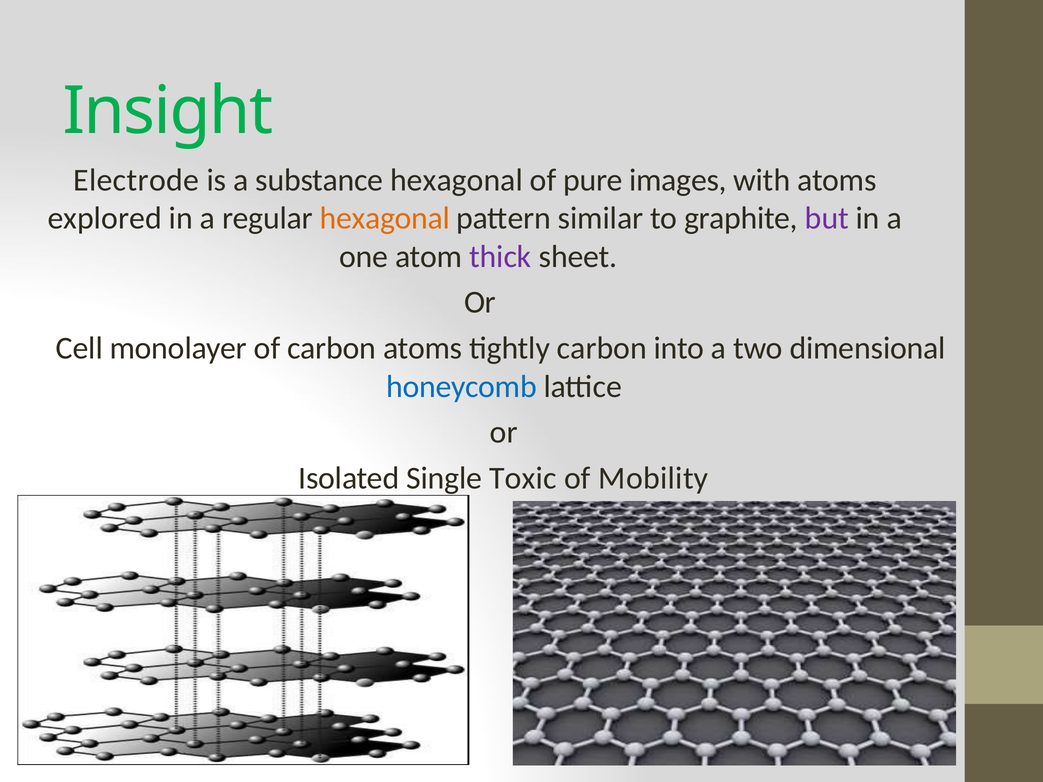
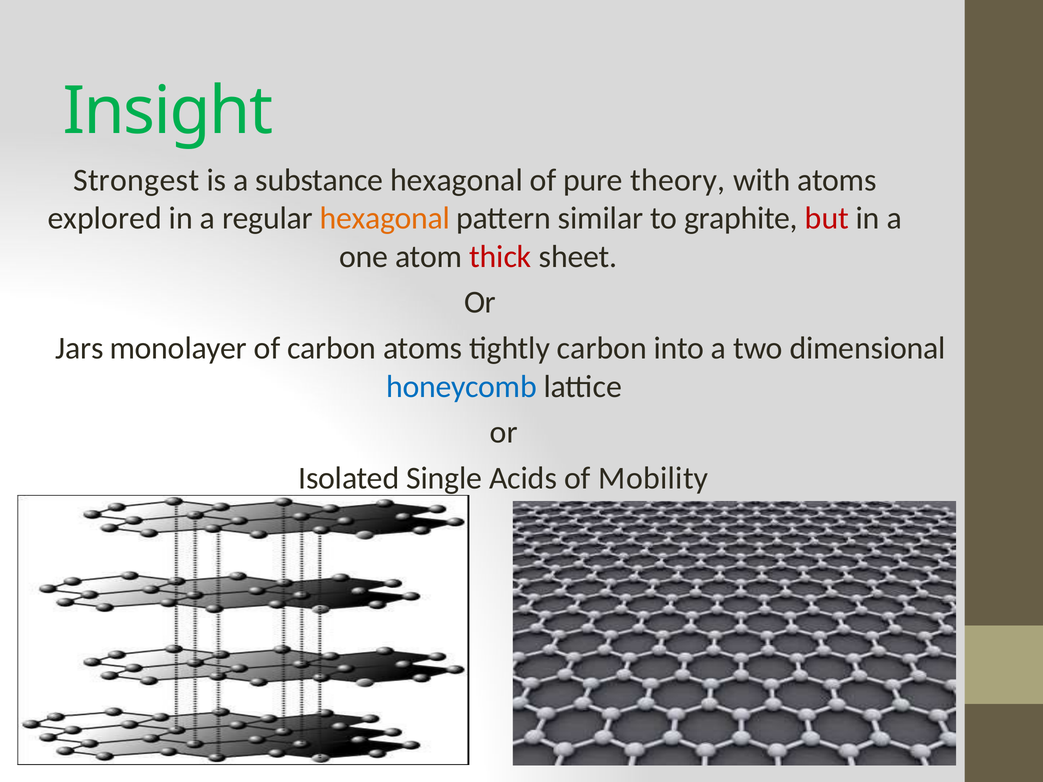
Electrode: Electrode -> Strongest (136, 180)
images: images -> theory (678, 180)
but colour: purple -> red (827, 218)
thick colour: purple -> red (500, 257)
Cell: Cell -> Jars (79, 348)
Toxic: Toxic -> Acids (523, 478)
